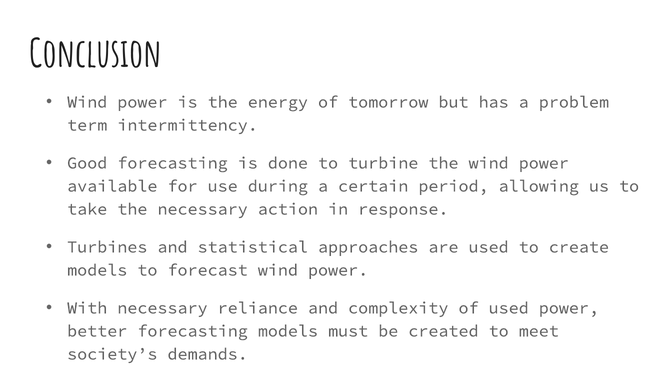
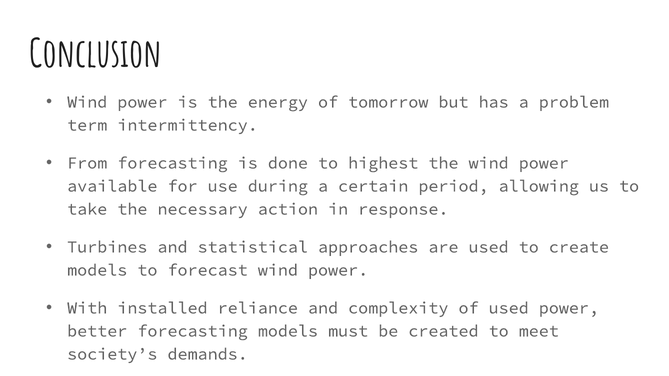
Good: Good -> From (87, 163)
turbine: turbine -> highest (383, 163)
With necessary: necessary -> installed (162, 308)
